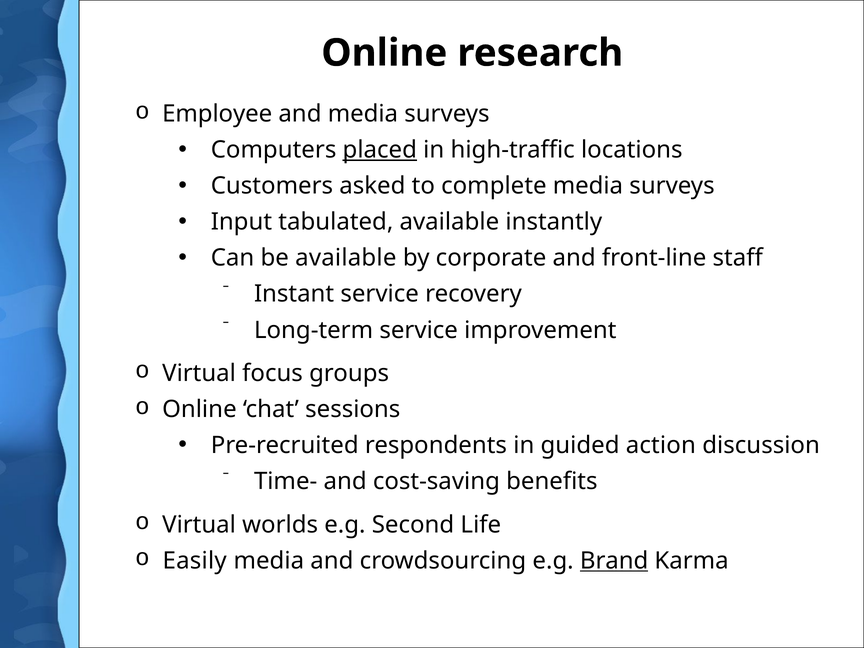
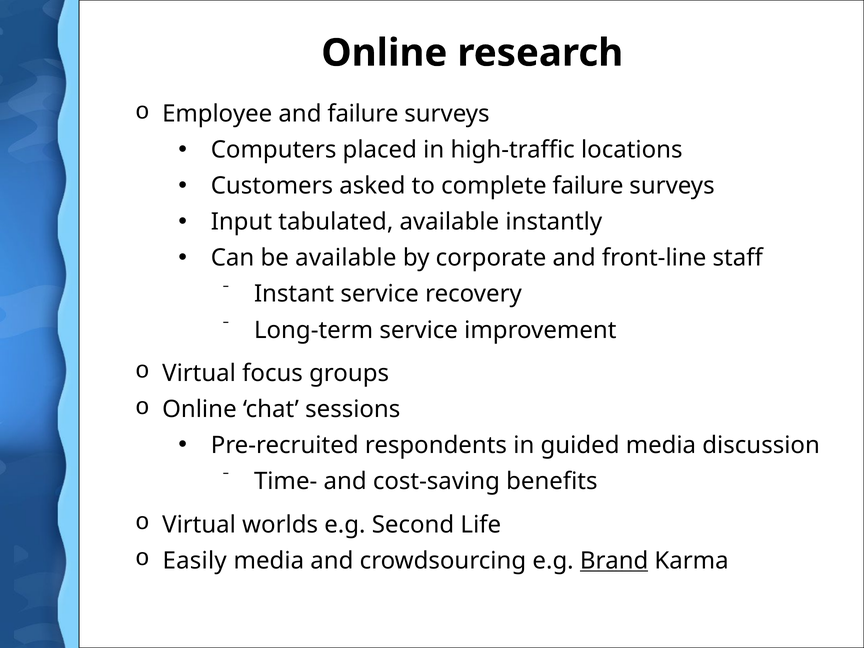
and media: media -> failure (363, 114)
placed underline: present -> none (380, 150)
complete media: media -> failure (588, 186)
guided action: action -> media (661, 445)
